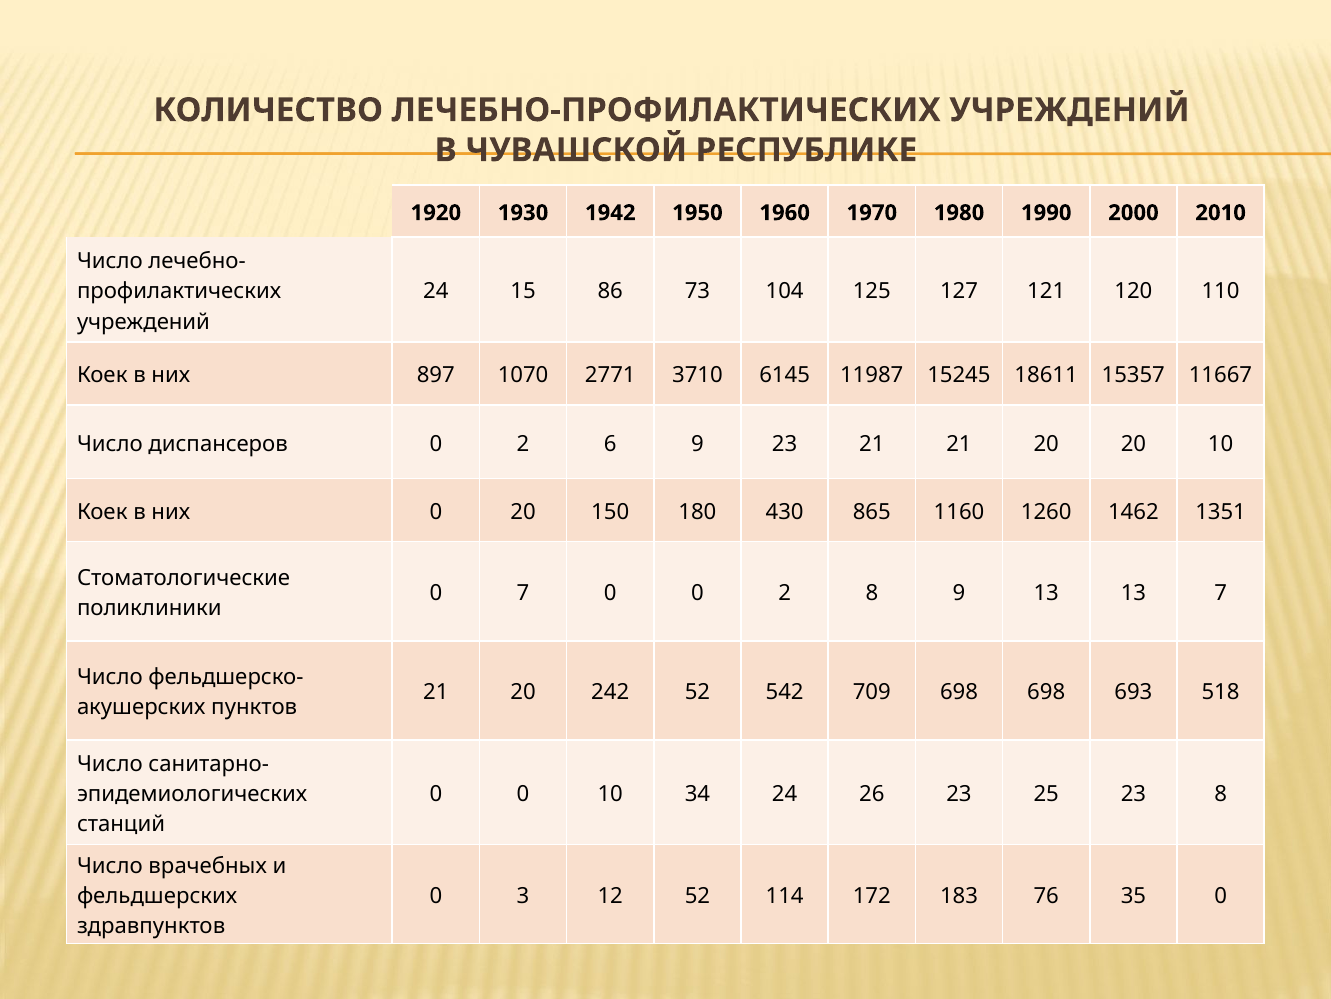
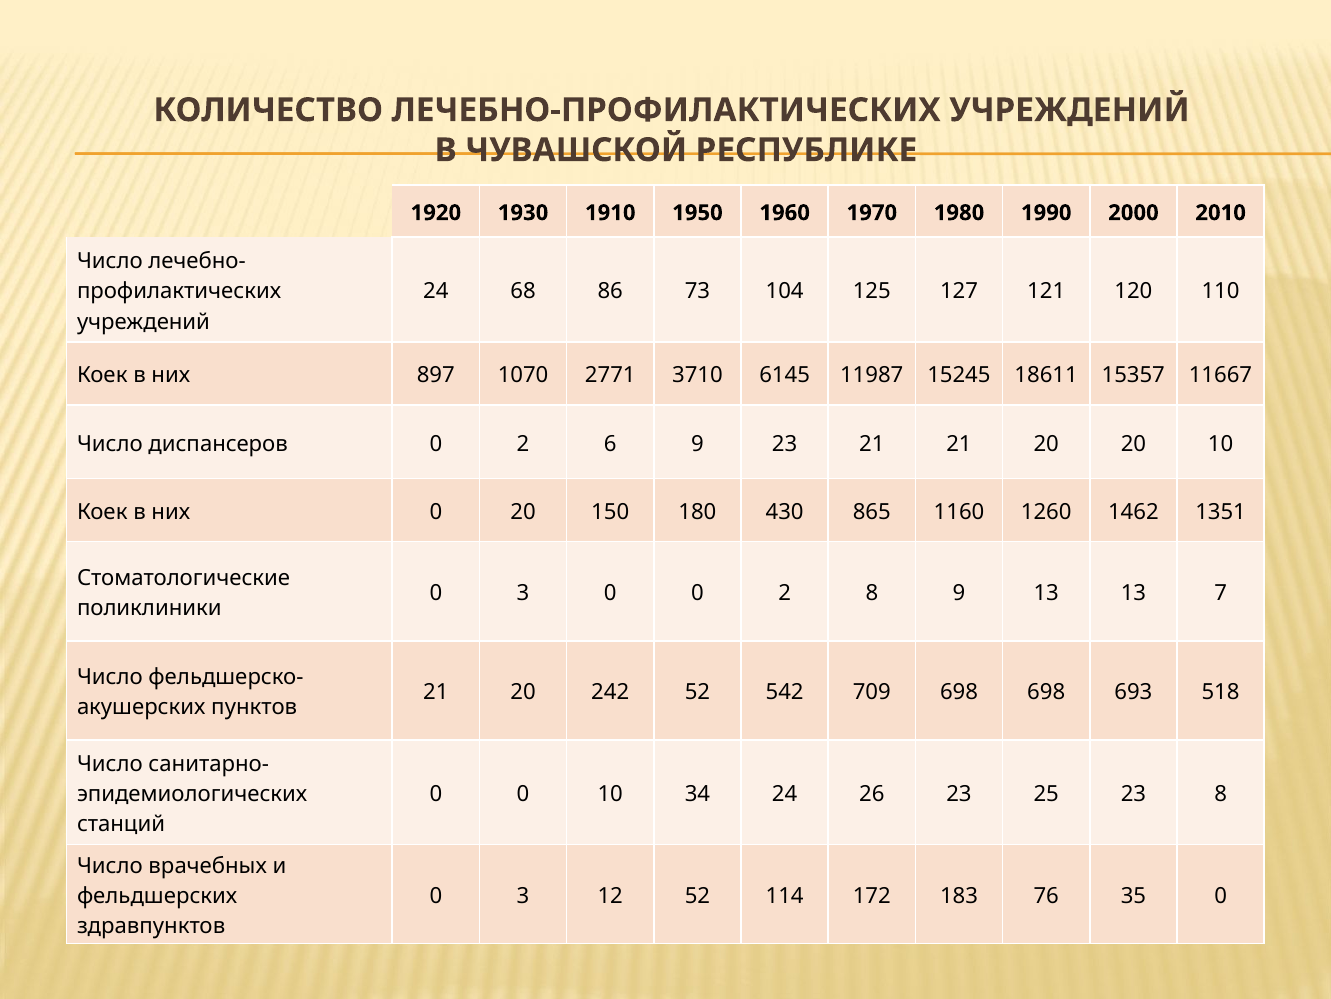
1942: 1942 -> 1910 (610, 213)
15: 15 -> 68 (523, 291)
7: 7 -> 3 (523, 593)
